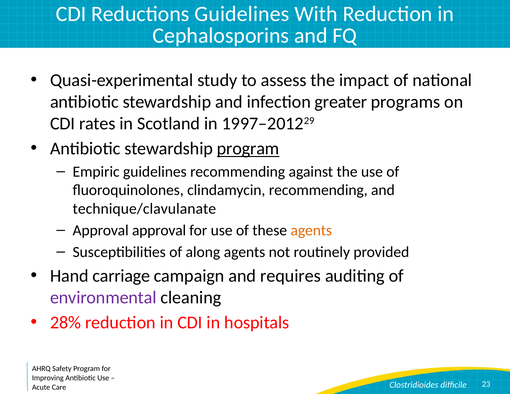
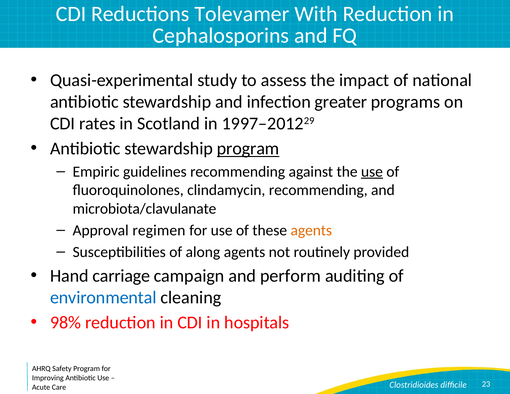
Reductions Guidelines: Guidelines -> Tolevamer (242, 14)
use underline: none -> present (372, 172)
technique/clavulanate: technique/clavulanate -> microbiota/clavulanate (144, 209)
Approval approval: approval -> regimen (159, 230)
requires: requires -> perform (290, 276)
environmental colour: purple -> blue (103, 297)
28%: 28% -> 98% (66, 323)
